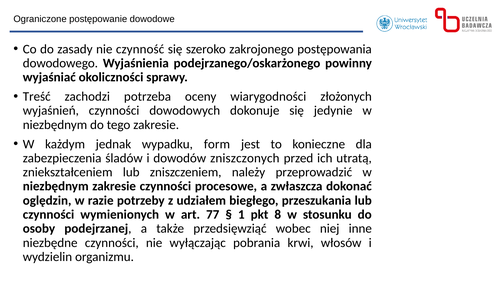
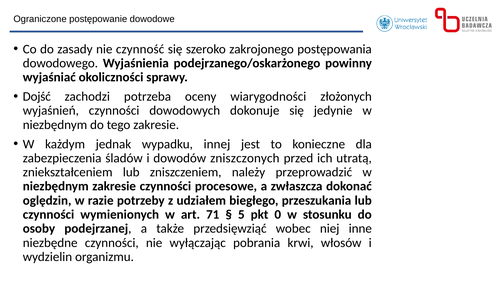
Treść: Treść -> Dojść (37, 96)
form: form -> innej (217, 144)
77: 77 -> 71 (213, 214)
1: 1 -> 5 (241, 214)
8: 8 -> 0 (278, 214)
